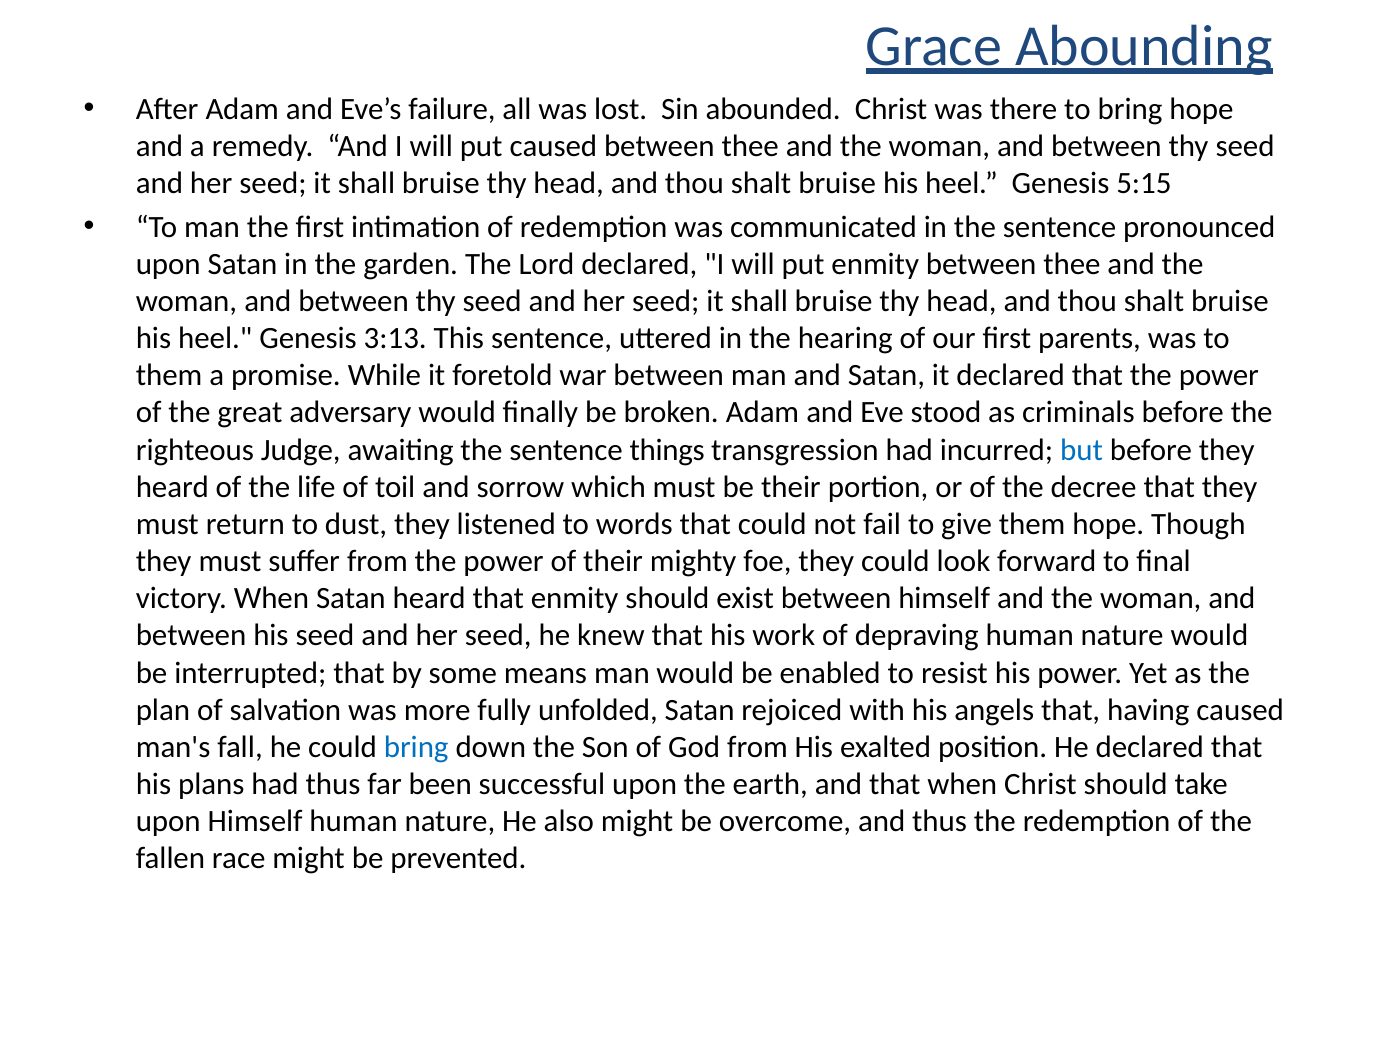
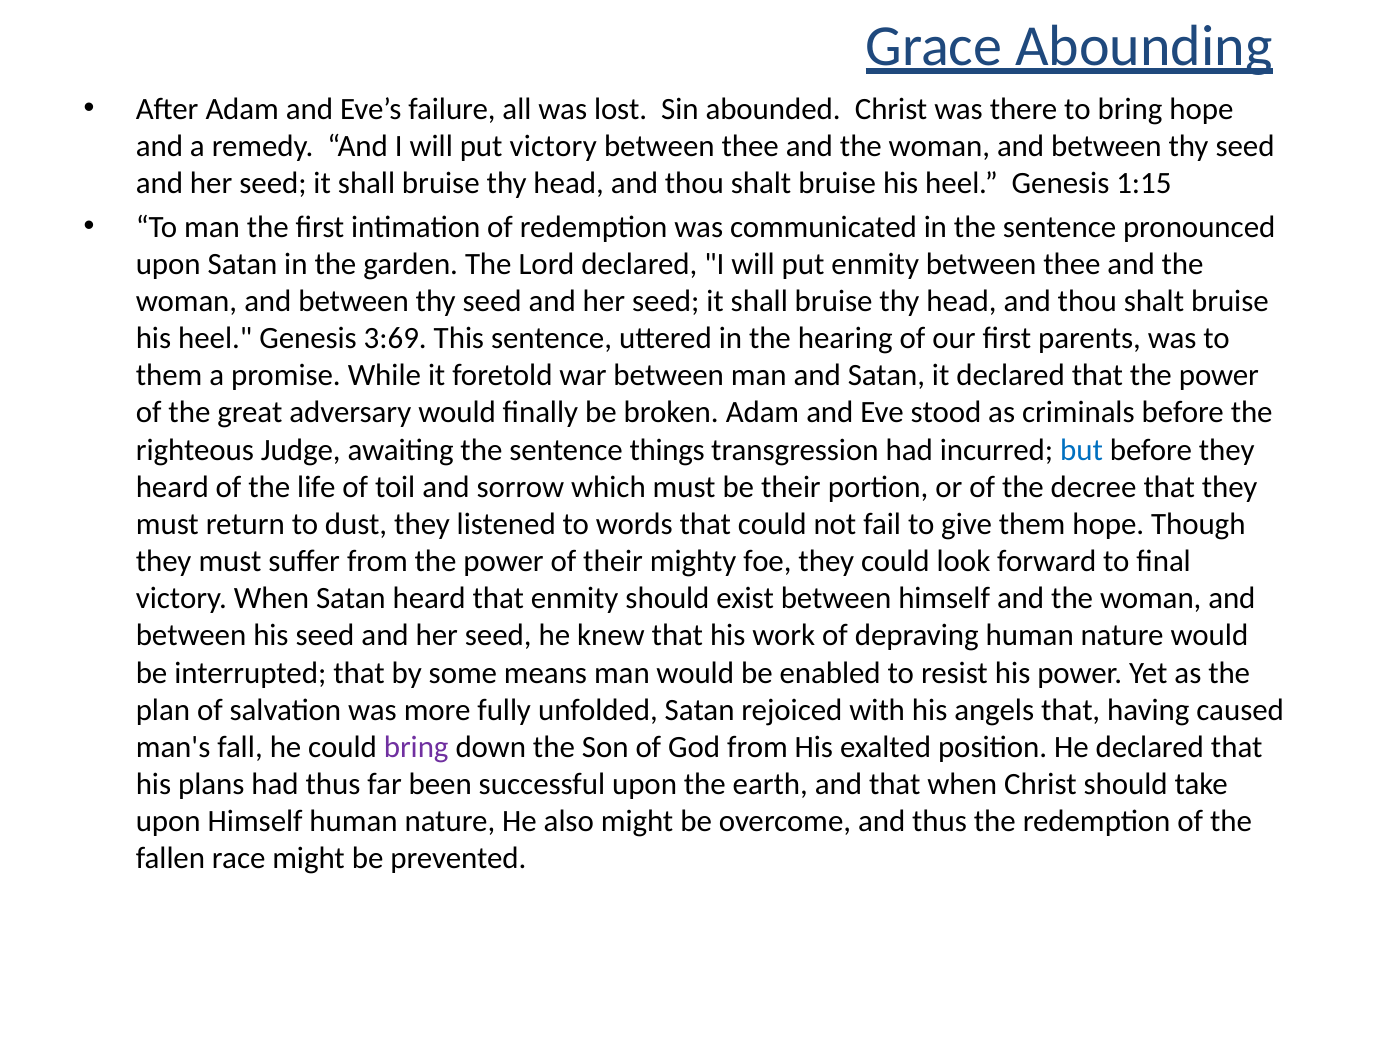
put caused: caused -> victory (553, 146)
5:15: 5:15 -> 1:15 (1144, 183)
3:13: 3:13 -> 3:69 (395, 338)
bring colour: blue -> purple (416, 747)
